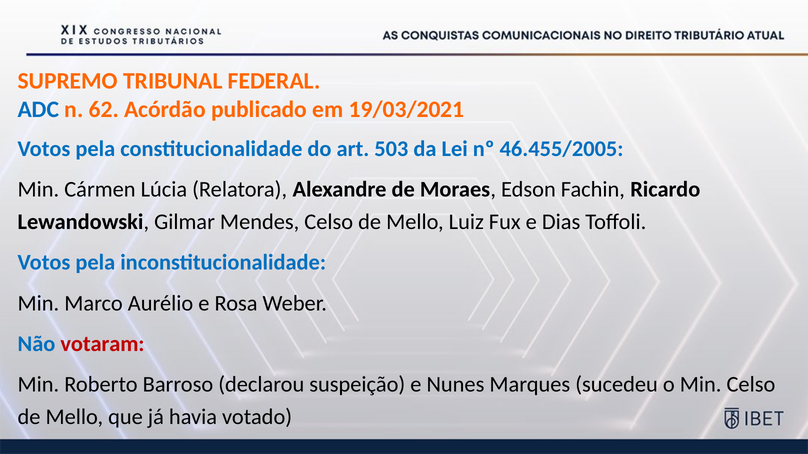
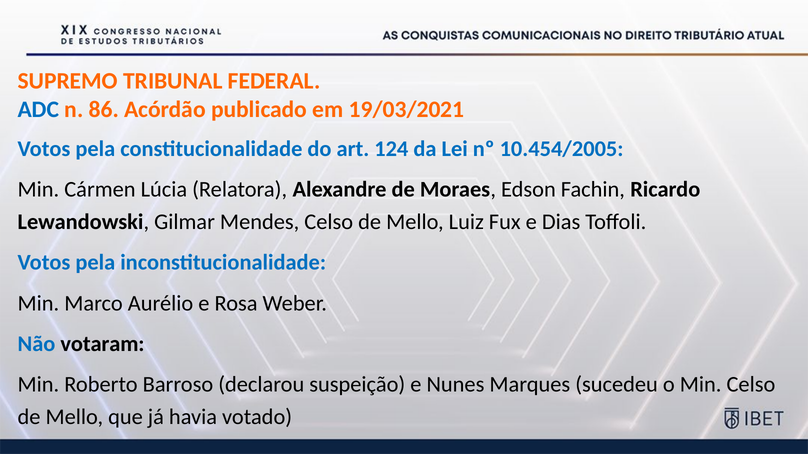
62: 62 -> 86 (104, 110)
503: 503 -> 124 (391, 149)
46.455/2005: 46.455/2005 -> 10.454/2005 (562, 149)
votaram colour: red -> black (102, 344)
